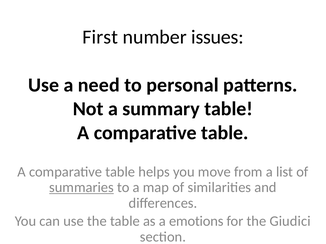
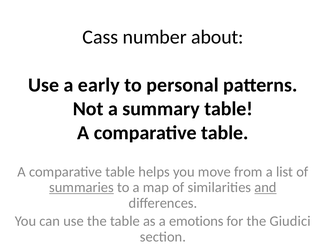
First: First -> Cass (100, 37)
issues: issues -> about (217, 37)
need: need -> early (99, 85)
and underline: none -> present (266, 188)
